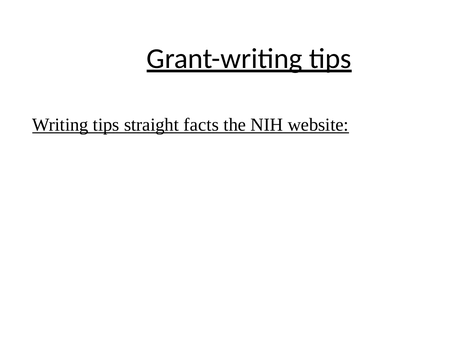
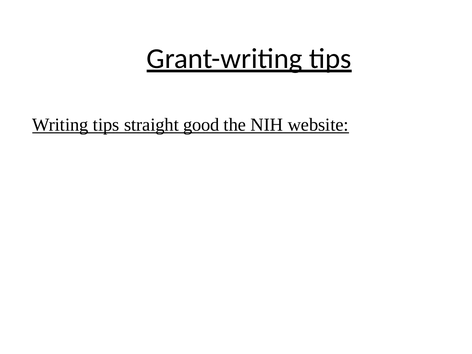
facts: facts -> good (201, 125)
